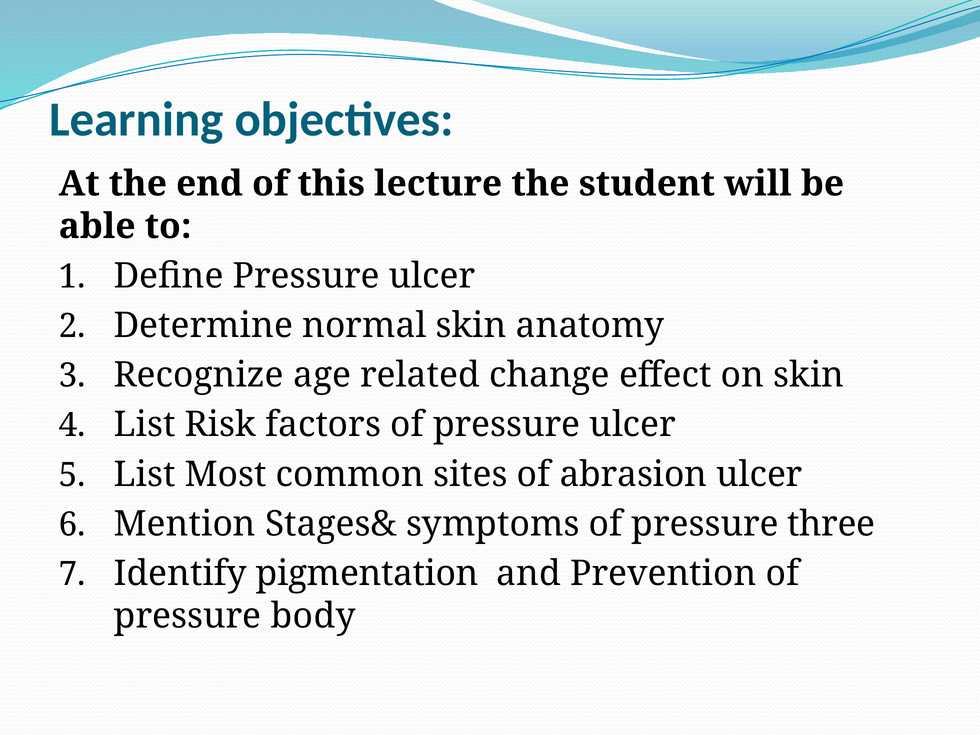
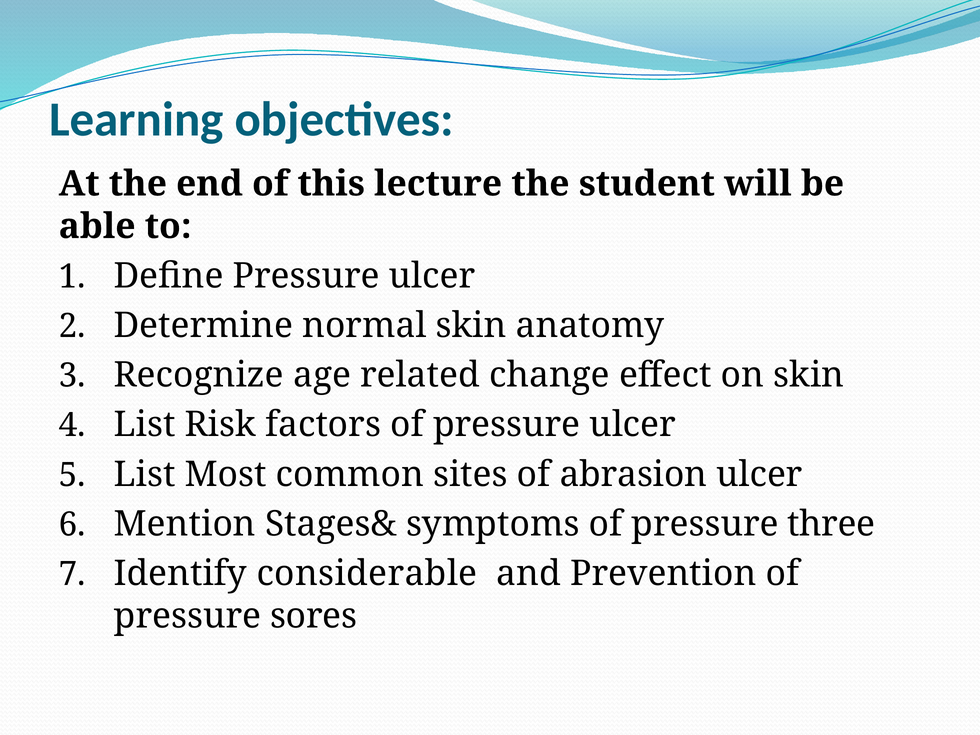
pigmentation: pigmentation -> considerable (367, 574)
body: body -> sores (314, 616)
